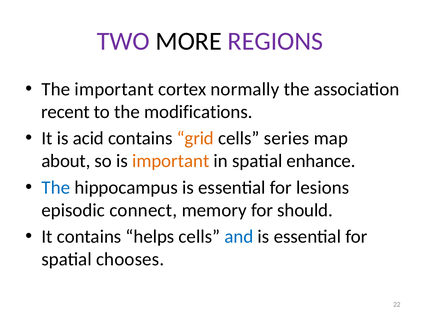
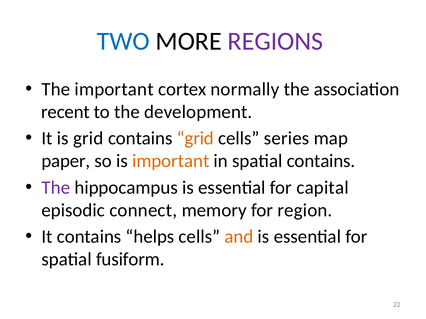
TWO colour: purple -> blue (123, 41)
modifications: modifications -> development (198, 112)
is acid: acid -> grid (88, 139)
about: about -> paper (66, 161)
spatial enhance: enhance -> contains (321, 161)
The colour: blue -> purple (56, 188)
lesions: lesions -> capital (323, 188)
should: should -> region (305, 211)
and colour: blue -> orange (239, 237)
chooses: chooses -> fusiform (130, 260)
